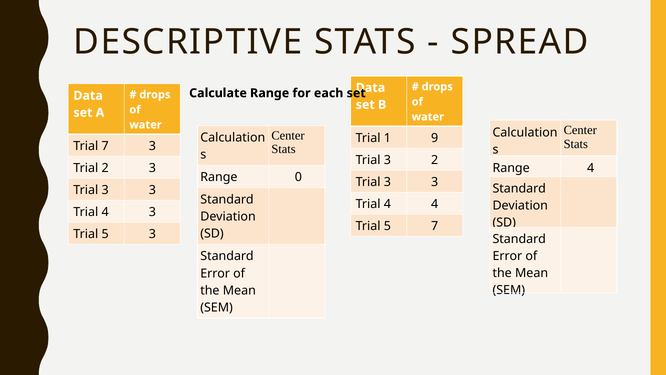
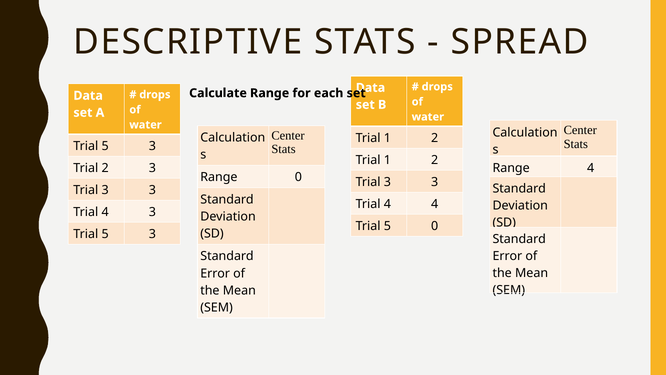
9: 9 -> 2 (435, 138)
7: 7 -> 5 (105, 146)
3: 3 -> 1 (387, 160)
5 7: 7 -> 0 (435, 226)
